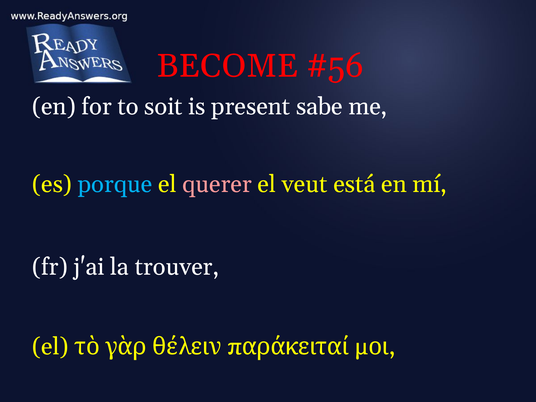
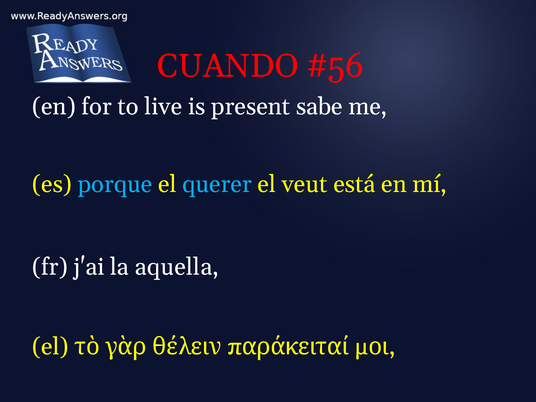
BECOME: BECOME -> CUANDO (228, 66)
soit: soit -> live (163, 107)
querer colour: pink -> light blue (217, 184)
trouver: trouver -> aquella (177, 267)
